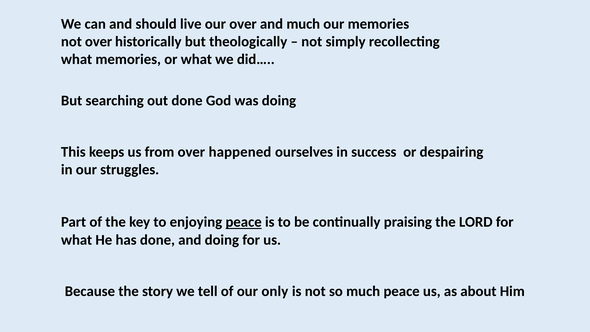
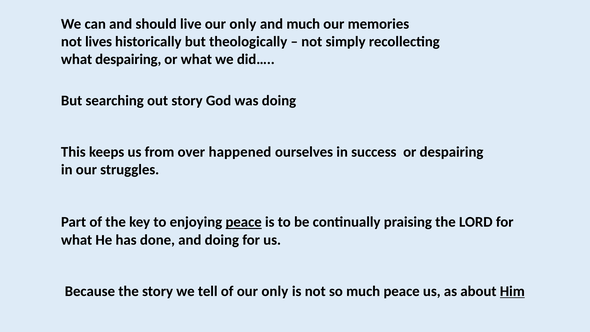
live our over: over -> only (243, 24)
not over: over -> lives (99, 42)
what memories: memories -> despairing (128, 59)
out done: done -> story (187, 101)
Him underline: none -> present (512, 291)
